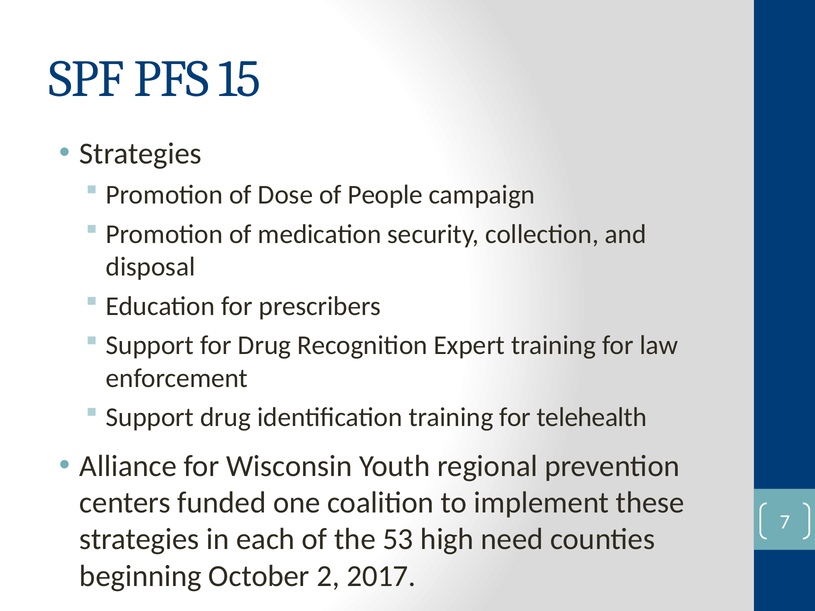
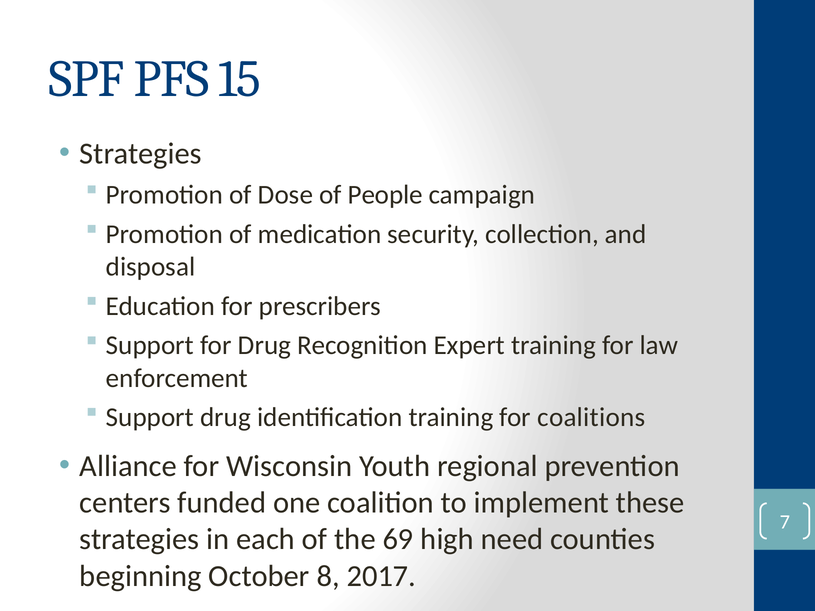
telehealth: telehealth -> coalitions (591, 418)
53: 53 -> 69 (398, 540)
2: 2 -> 8 (328, 576)
